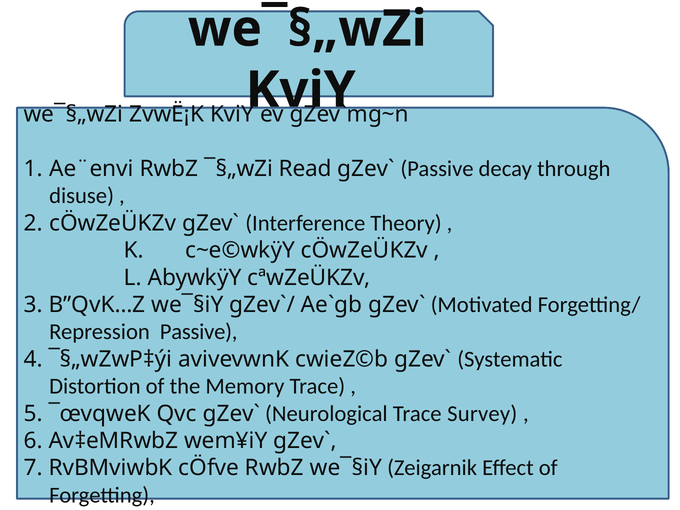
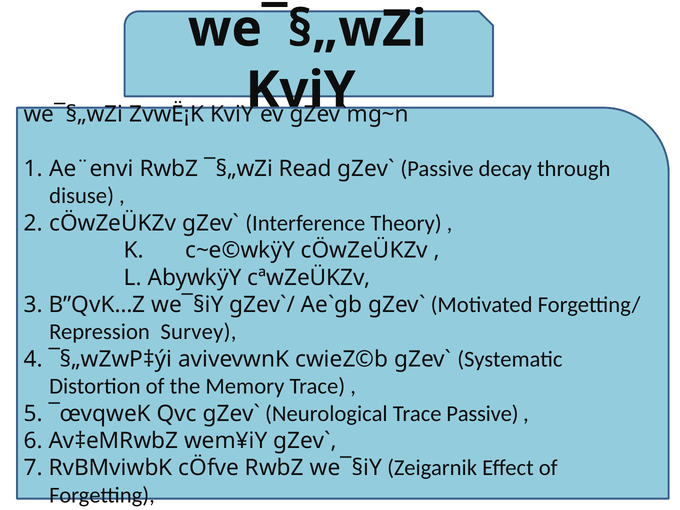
Repression Passive: Passive -> Survey (198, 332)
Trace Survey: Survey -> Passive (482, 414)
